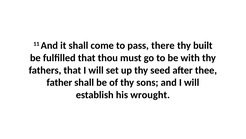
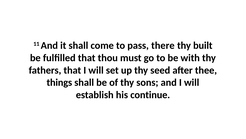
father: father -> things (59, 82)
wrought: wrought -> continue (150, 94)
